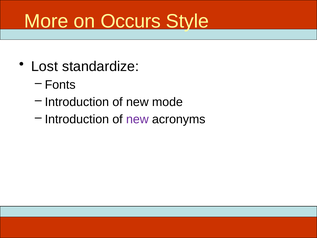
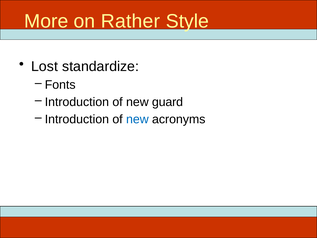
Occurs: Occurs -> Rather (130, 21)
mode: mode -> guard (167, 102)
new colour: purple -> blue (137, 119)
